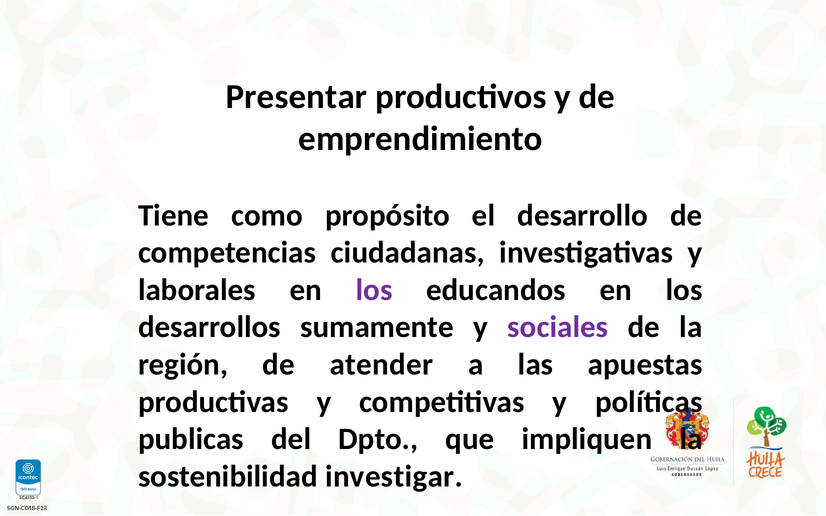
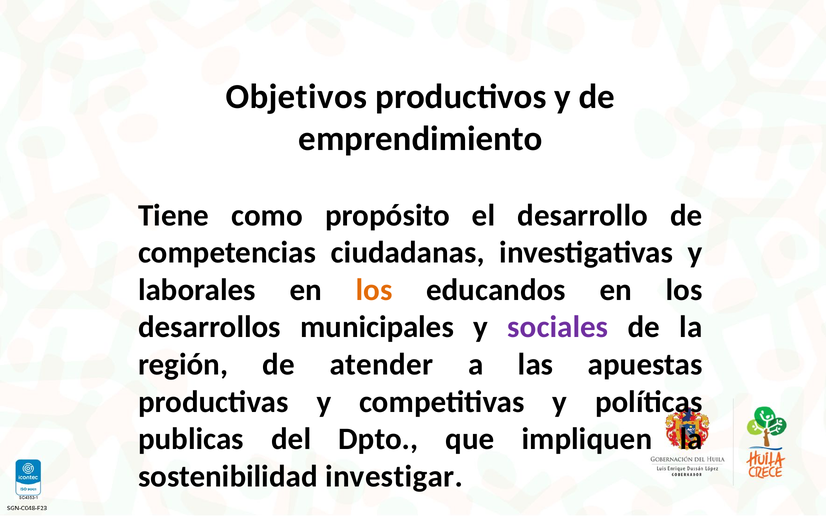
Presentar: Presentar -> Objetivos (296, 97)
los colour: purple -> orange (374, 290)
sumamente: sumamente -> municipales (377, 327)
